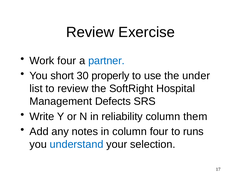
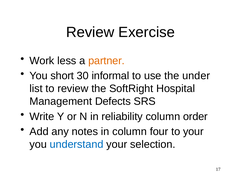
Work four: four -> less (67, 61)
partner colour: blue -> orange (106, 61)
properly: properly -> informal (110, 76)
them: them -> order (195, 116)
to runs: runs -> your (193, 131)
